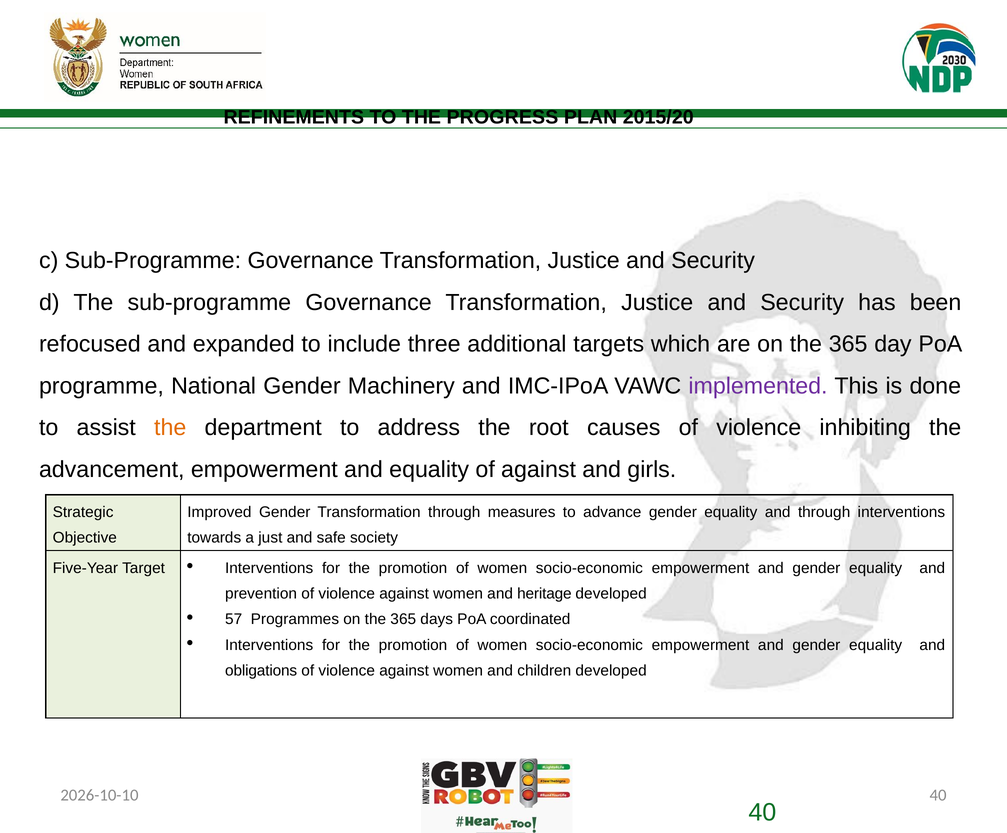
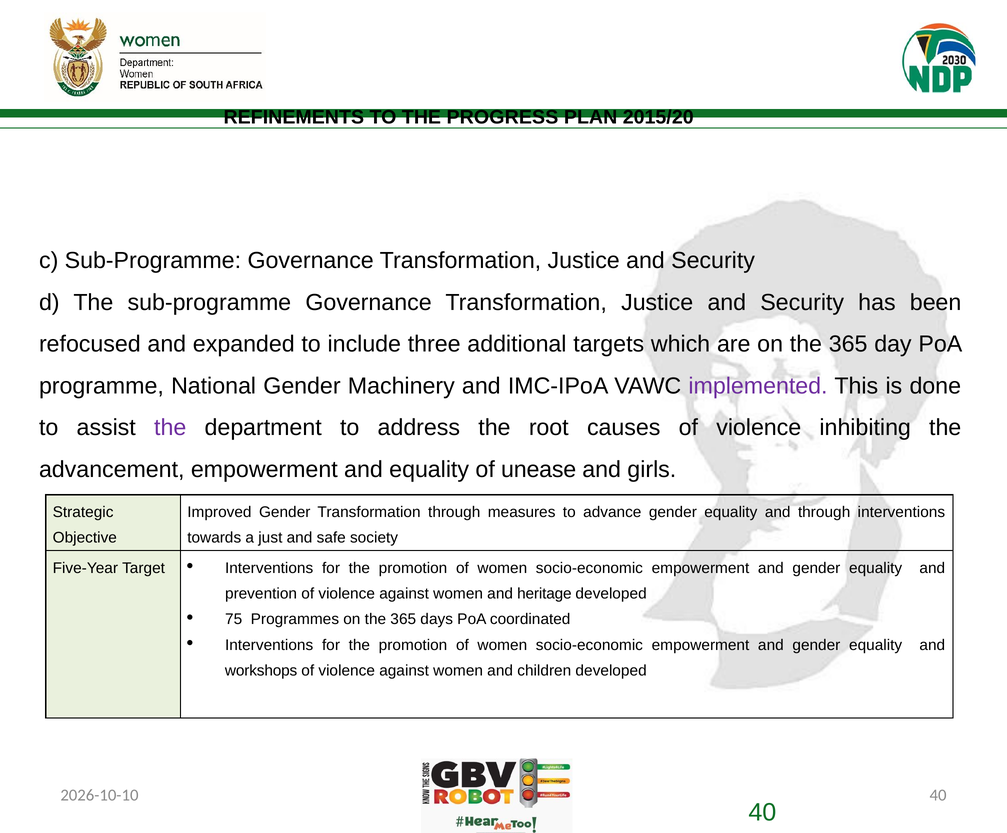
the colour: orange -> purple (170, 428)
of against: against -> unease (539, 469)
57: 57 -> 75 (234, 619)
obligations: obligations -> workshops (261, 671)
